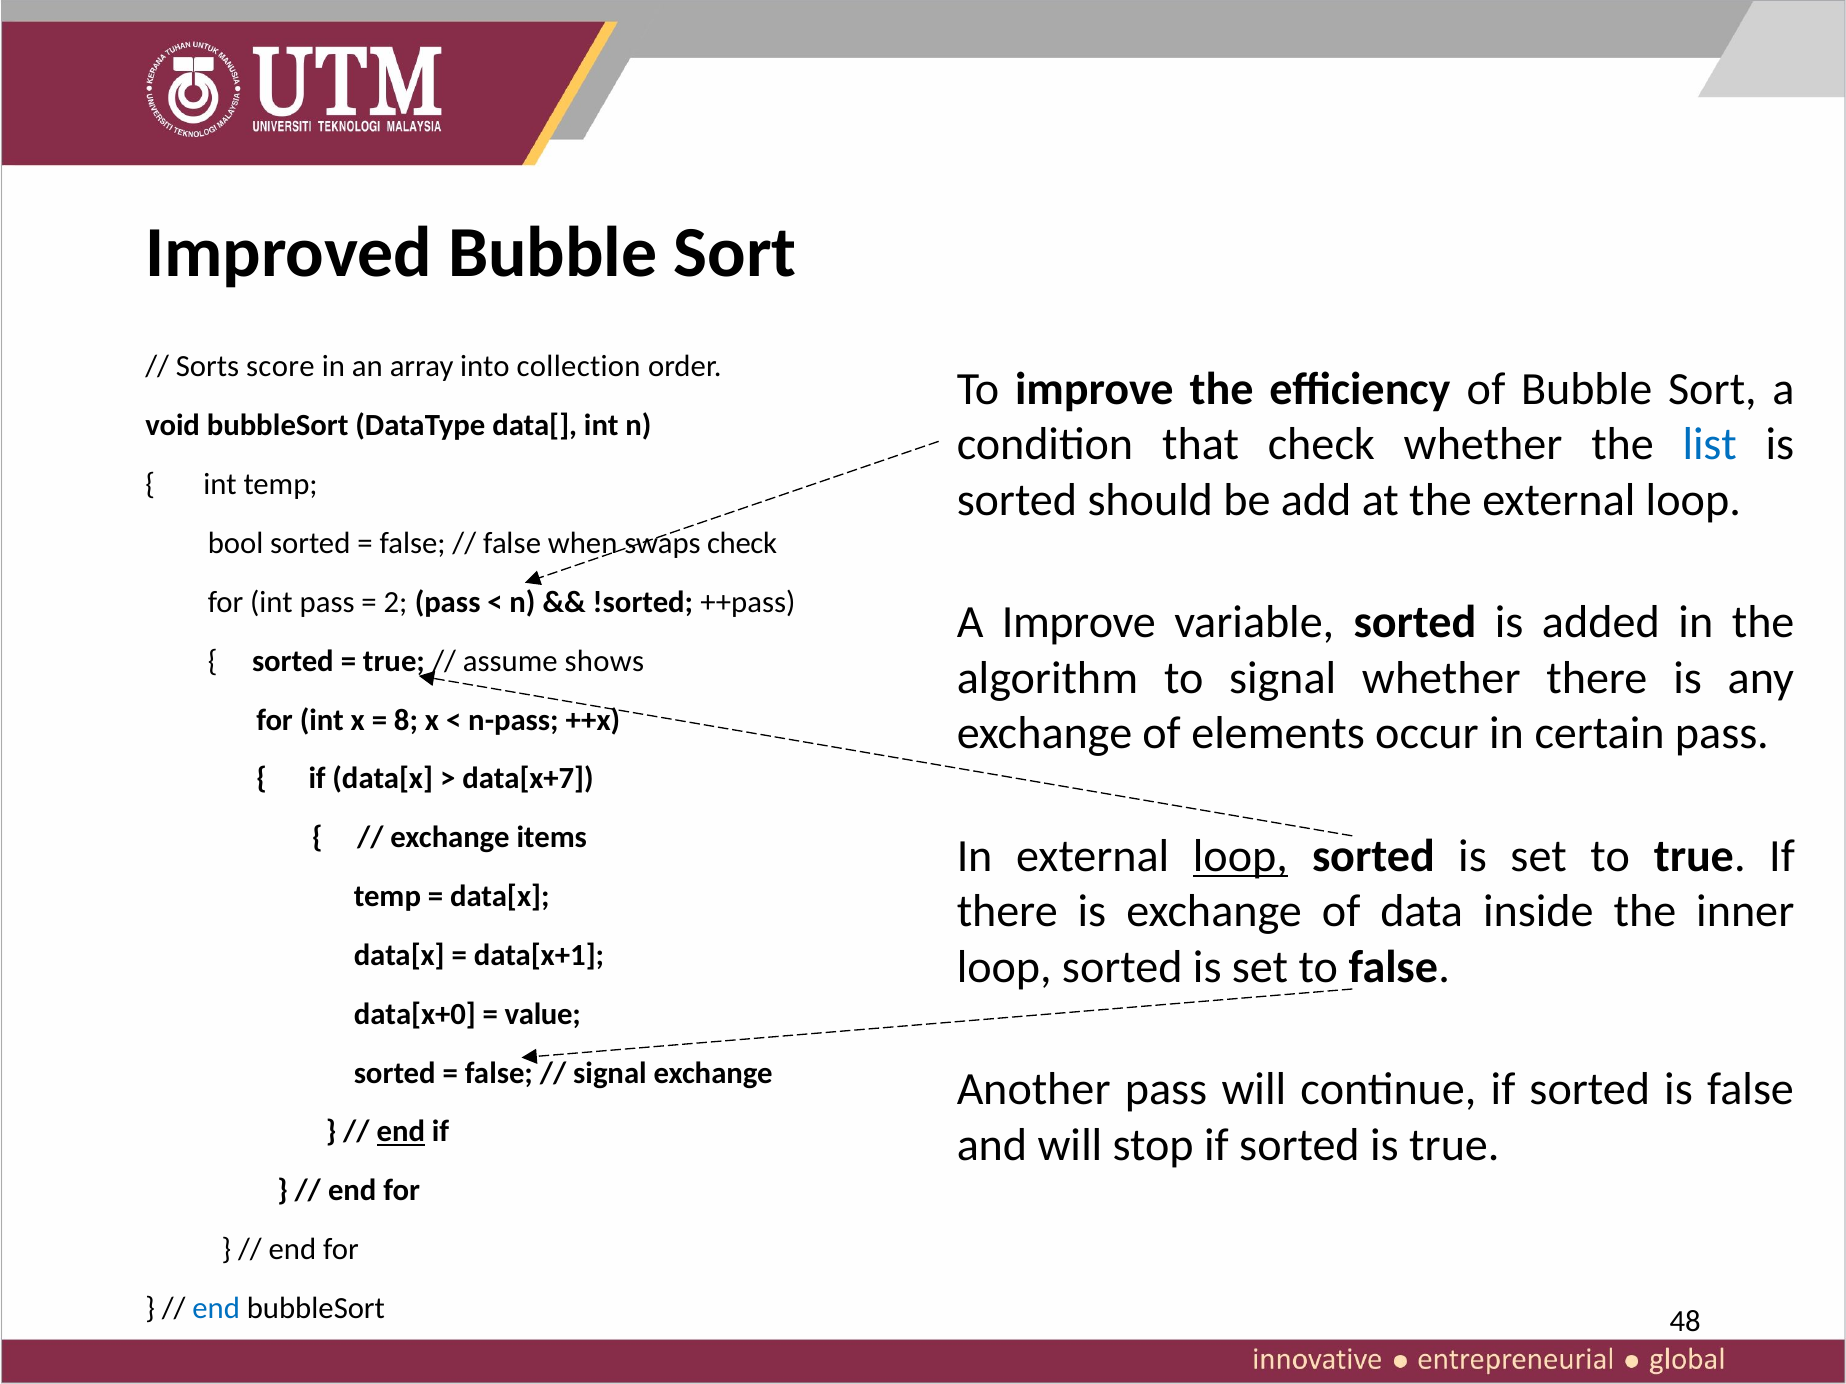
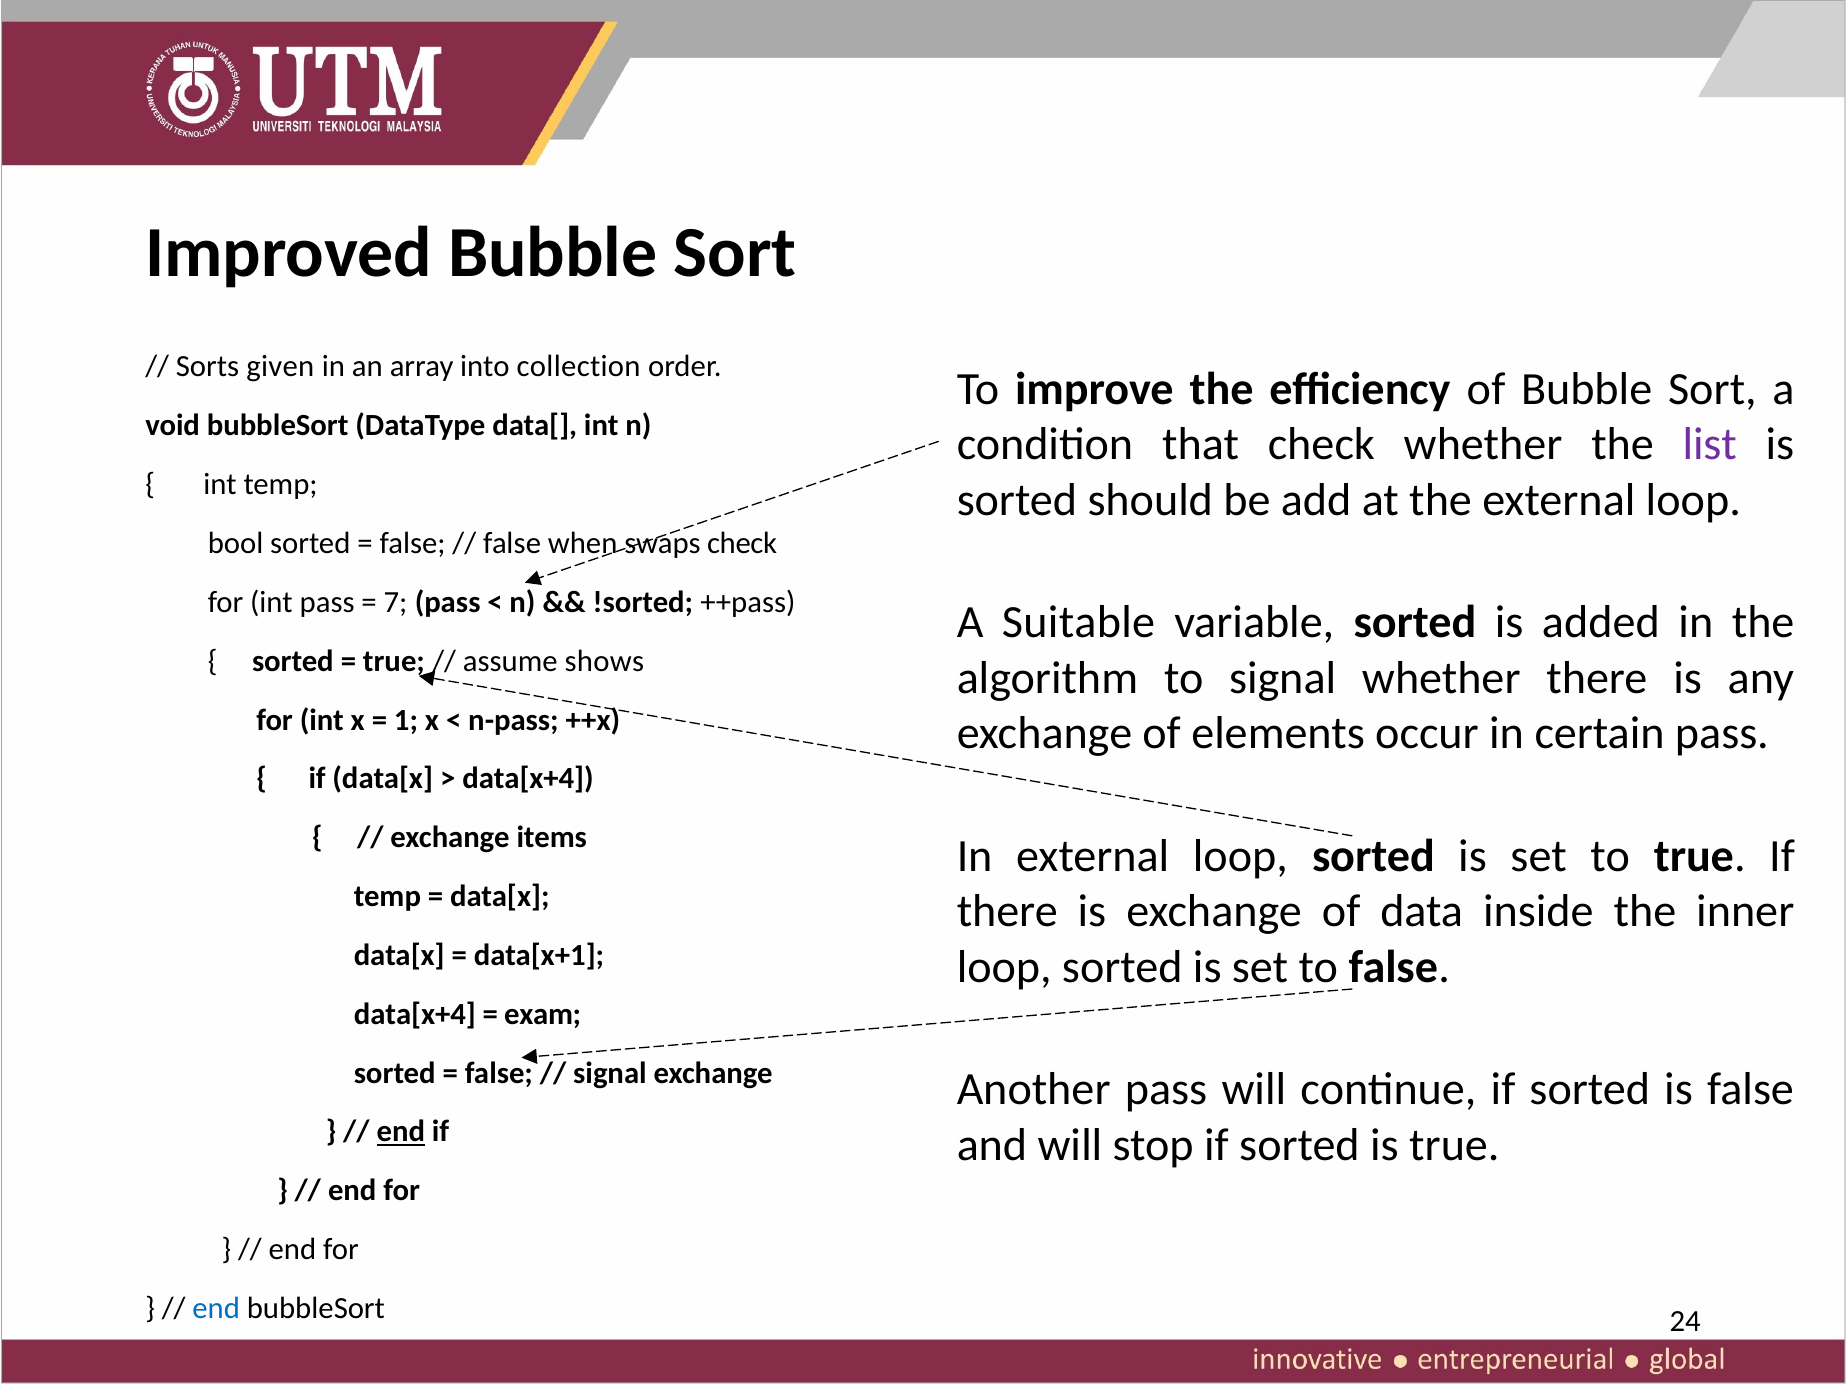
score: score -> given (280, 367)
list colour: blue -> purple (1710, 445)
2: 2 -> 7 (396, 602)
A Improve: Improve -> Suitable (1079, 623)
8: 8 -> 1 (406, 720)
data[x+7: data[x+7 -> data[x+4 (528, 779)
loop underline: present -> none (1240, 856)
data[x+0: data[x+0 -> data[x+4 (415, 1015)
value: value -> exam (543, 1015)
48: 48 -> 24 (1685, 1322)
